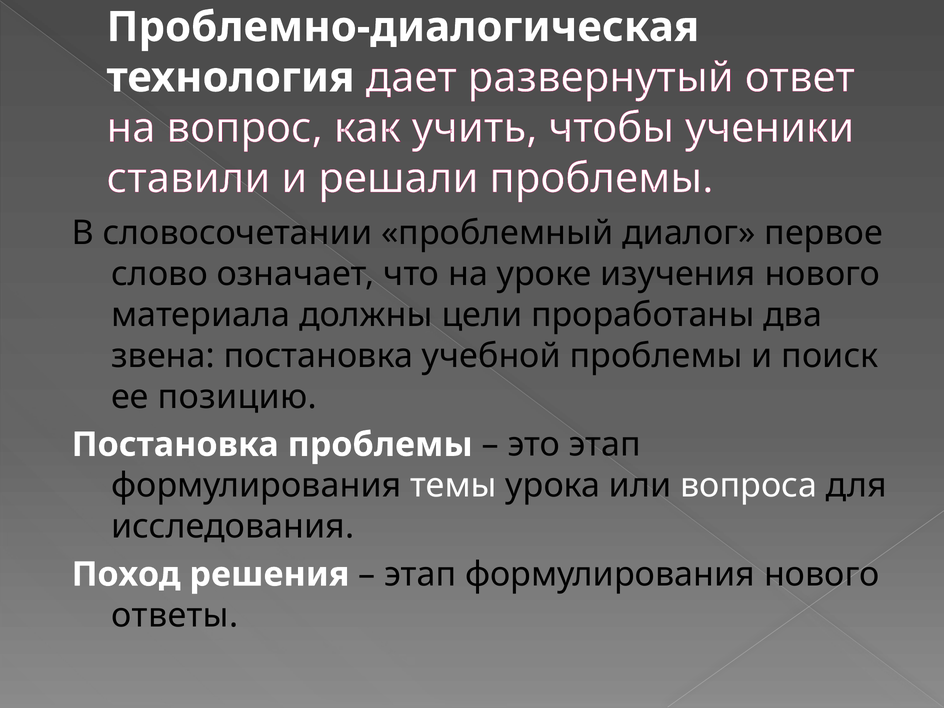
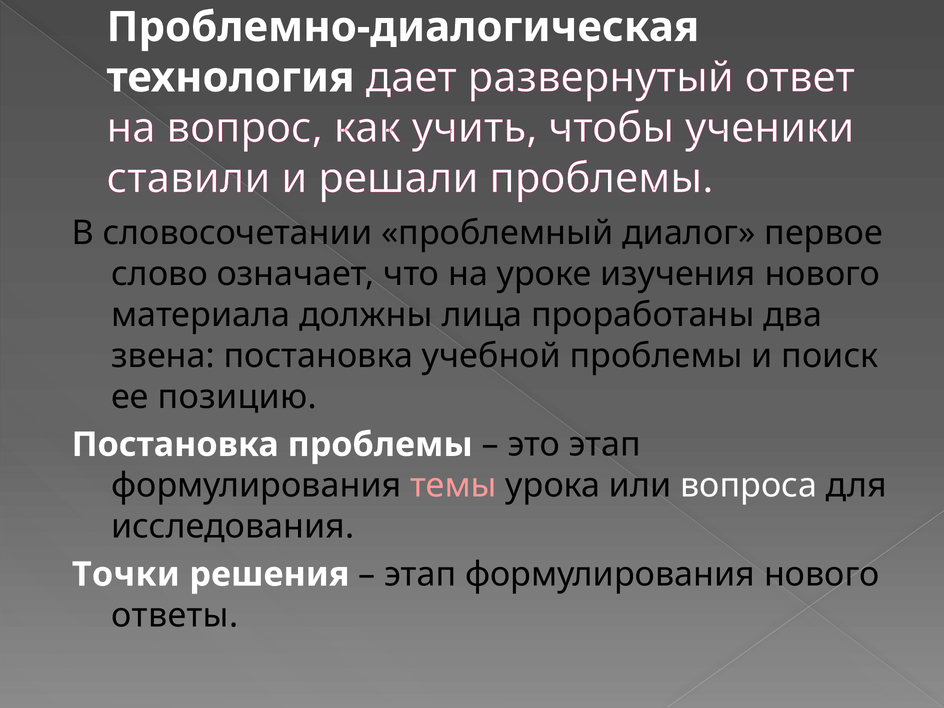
цели: цели -> лица (482, 315)
темы colour: white -> pink (453, 486)
Поход: Поход -> Точки (126, 574)
